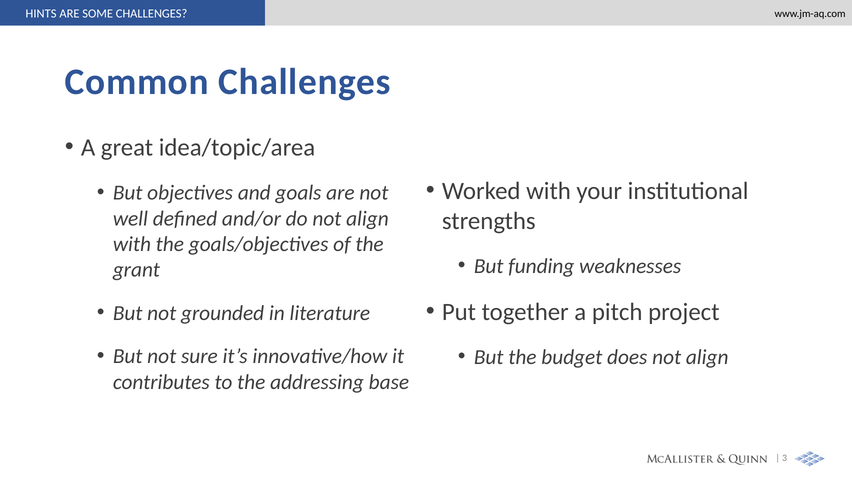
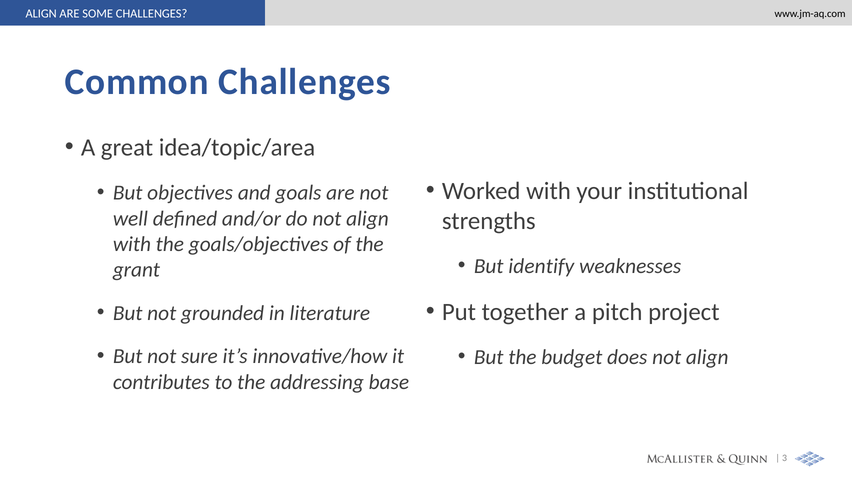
HINTS: HINTS -> ALIGN (41, 14)
funding: funding -> identify (541, 266)
